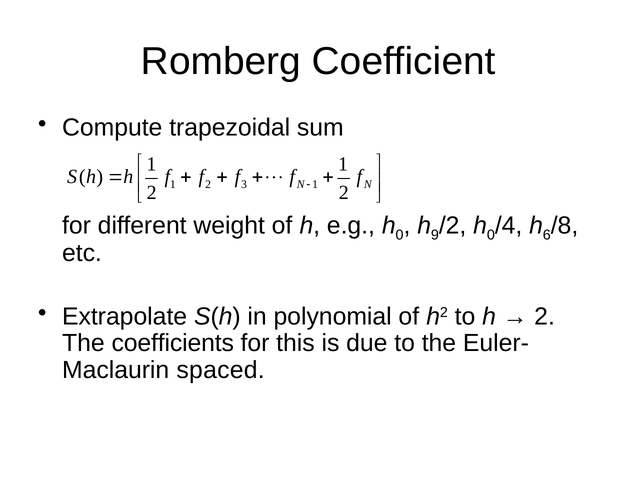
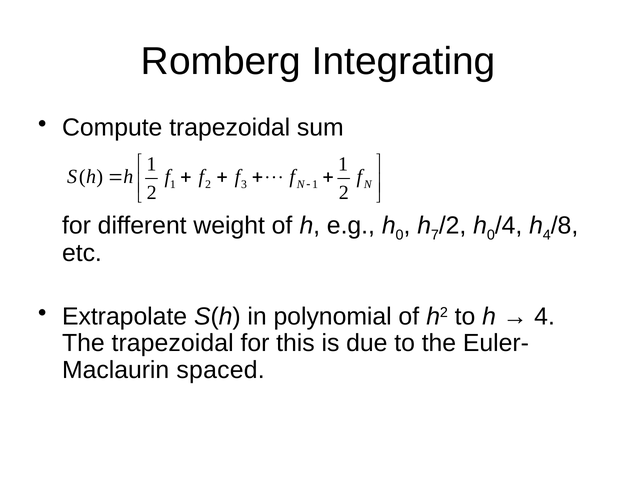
Coefficient: Coefficient -> Integrating (404, 62)
9: 9 -> 7 (435, 236)
h 6: 6 -> 4 (547, 236)
2: 2 -> 4 (545, 317)
The coefficients: coefficients -> trapezoidal (173, 344)
